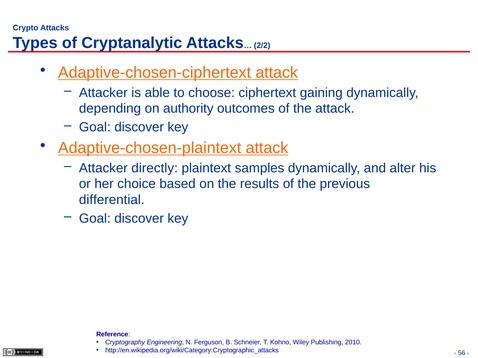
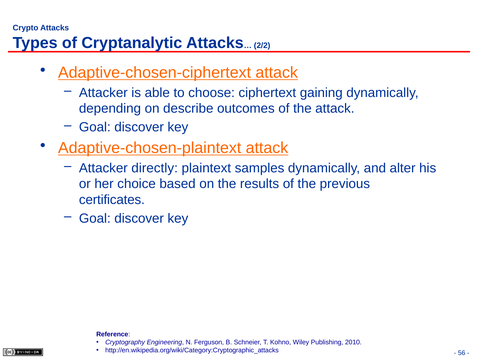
authority: authority -> describe (188, 109)
differential: differential -> certificates (112, 200)
